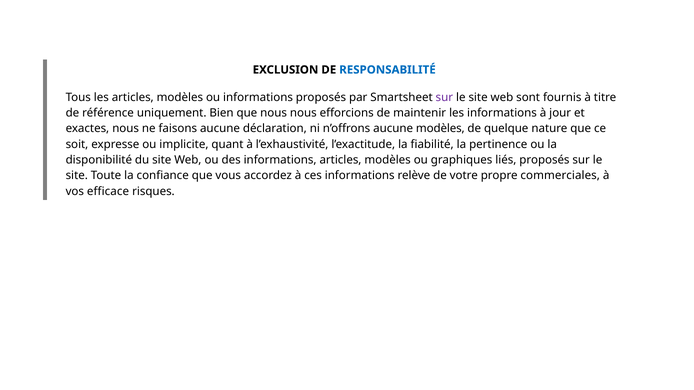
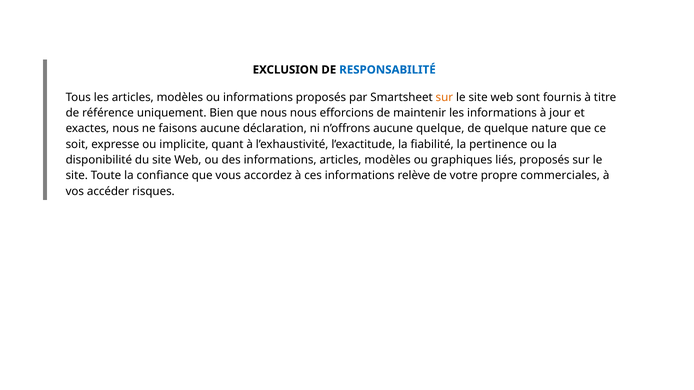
sur colour: purple -> orange (444, 97)
aucune modèles: modèles -> quelque (440, 129)
efficace: efficace -> accéder (108, 192)
